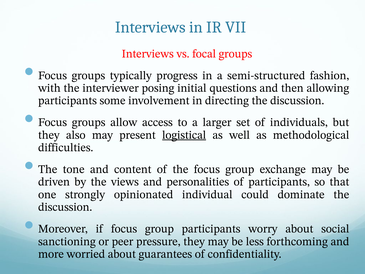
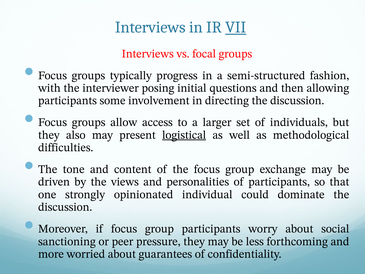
VII underline: none -> present (236, 27)
